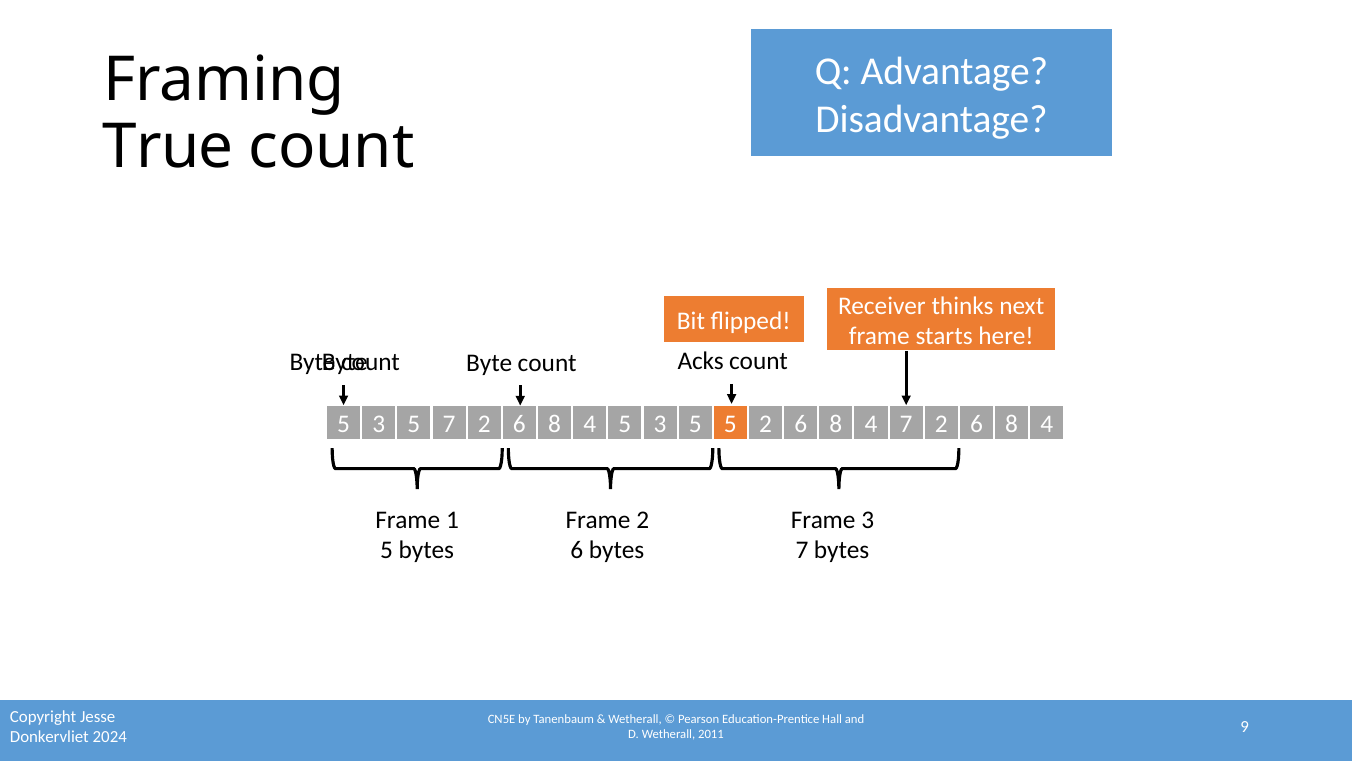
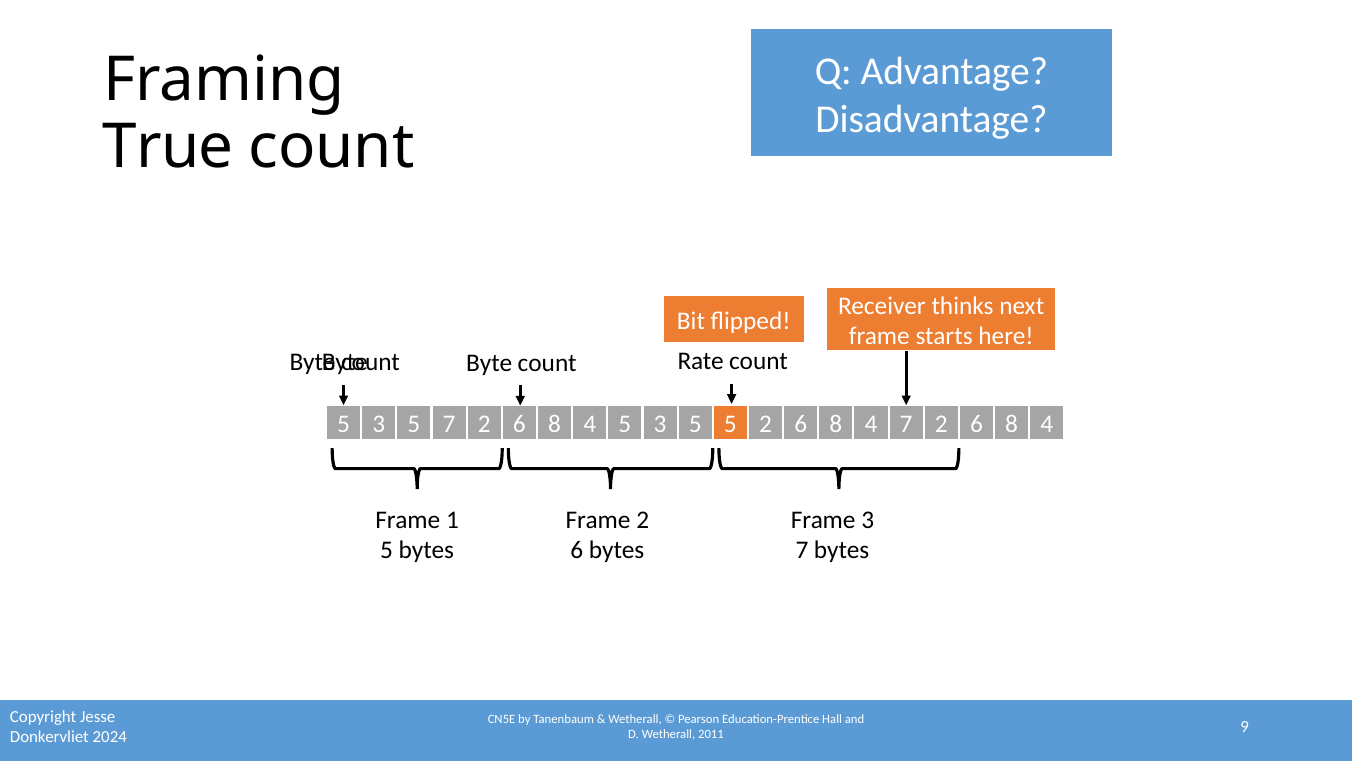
Acks: Acks -> Rate (701, 361)
